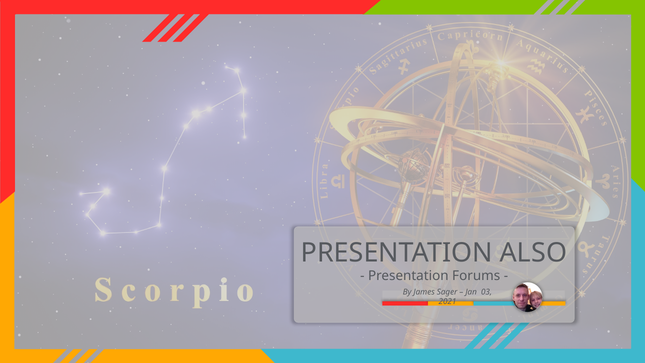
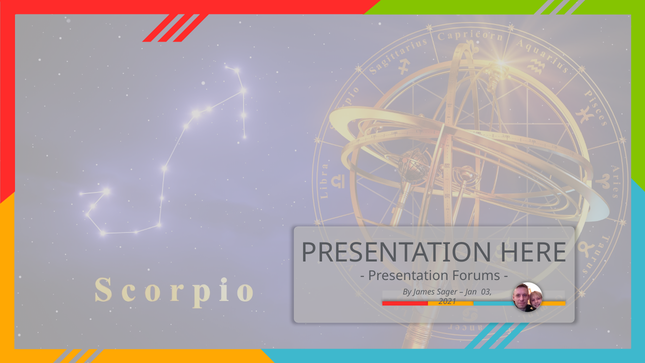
ALSO: ALSO -> HERE (533, 253)
